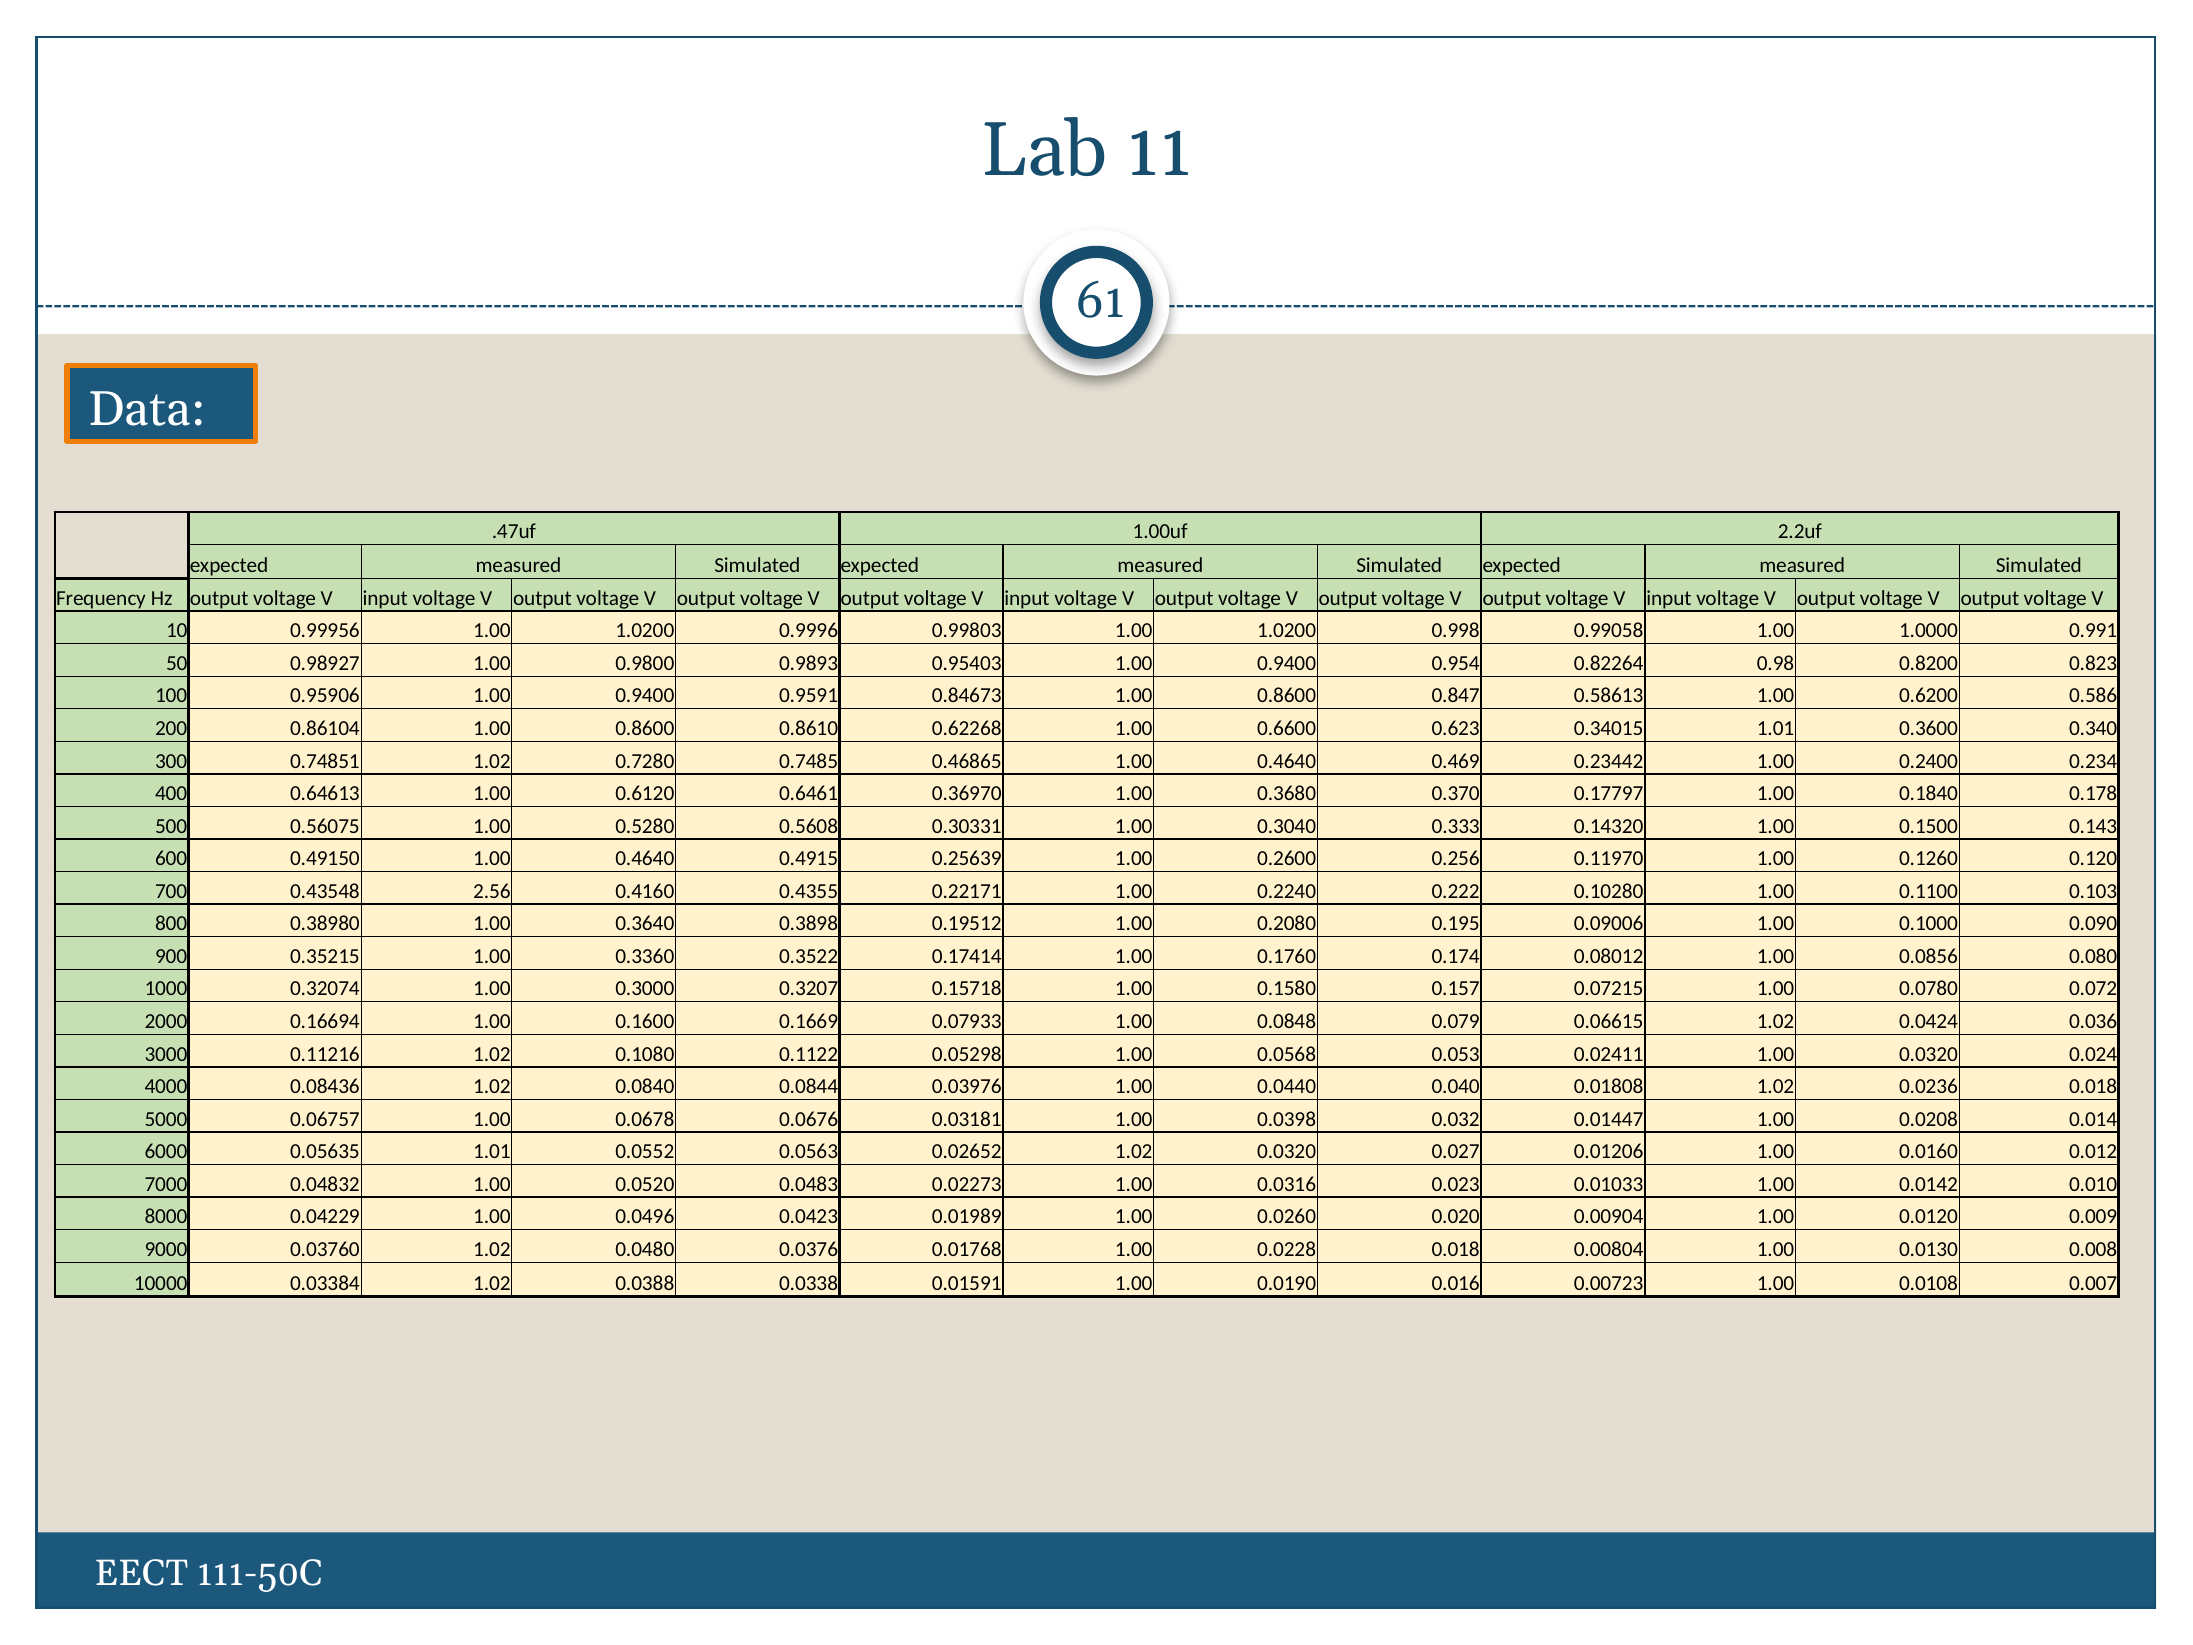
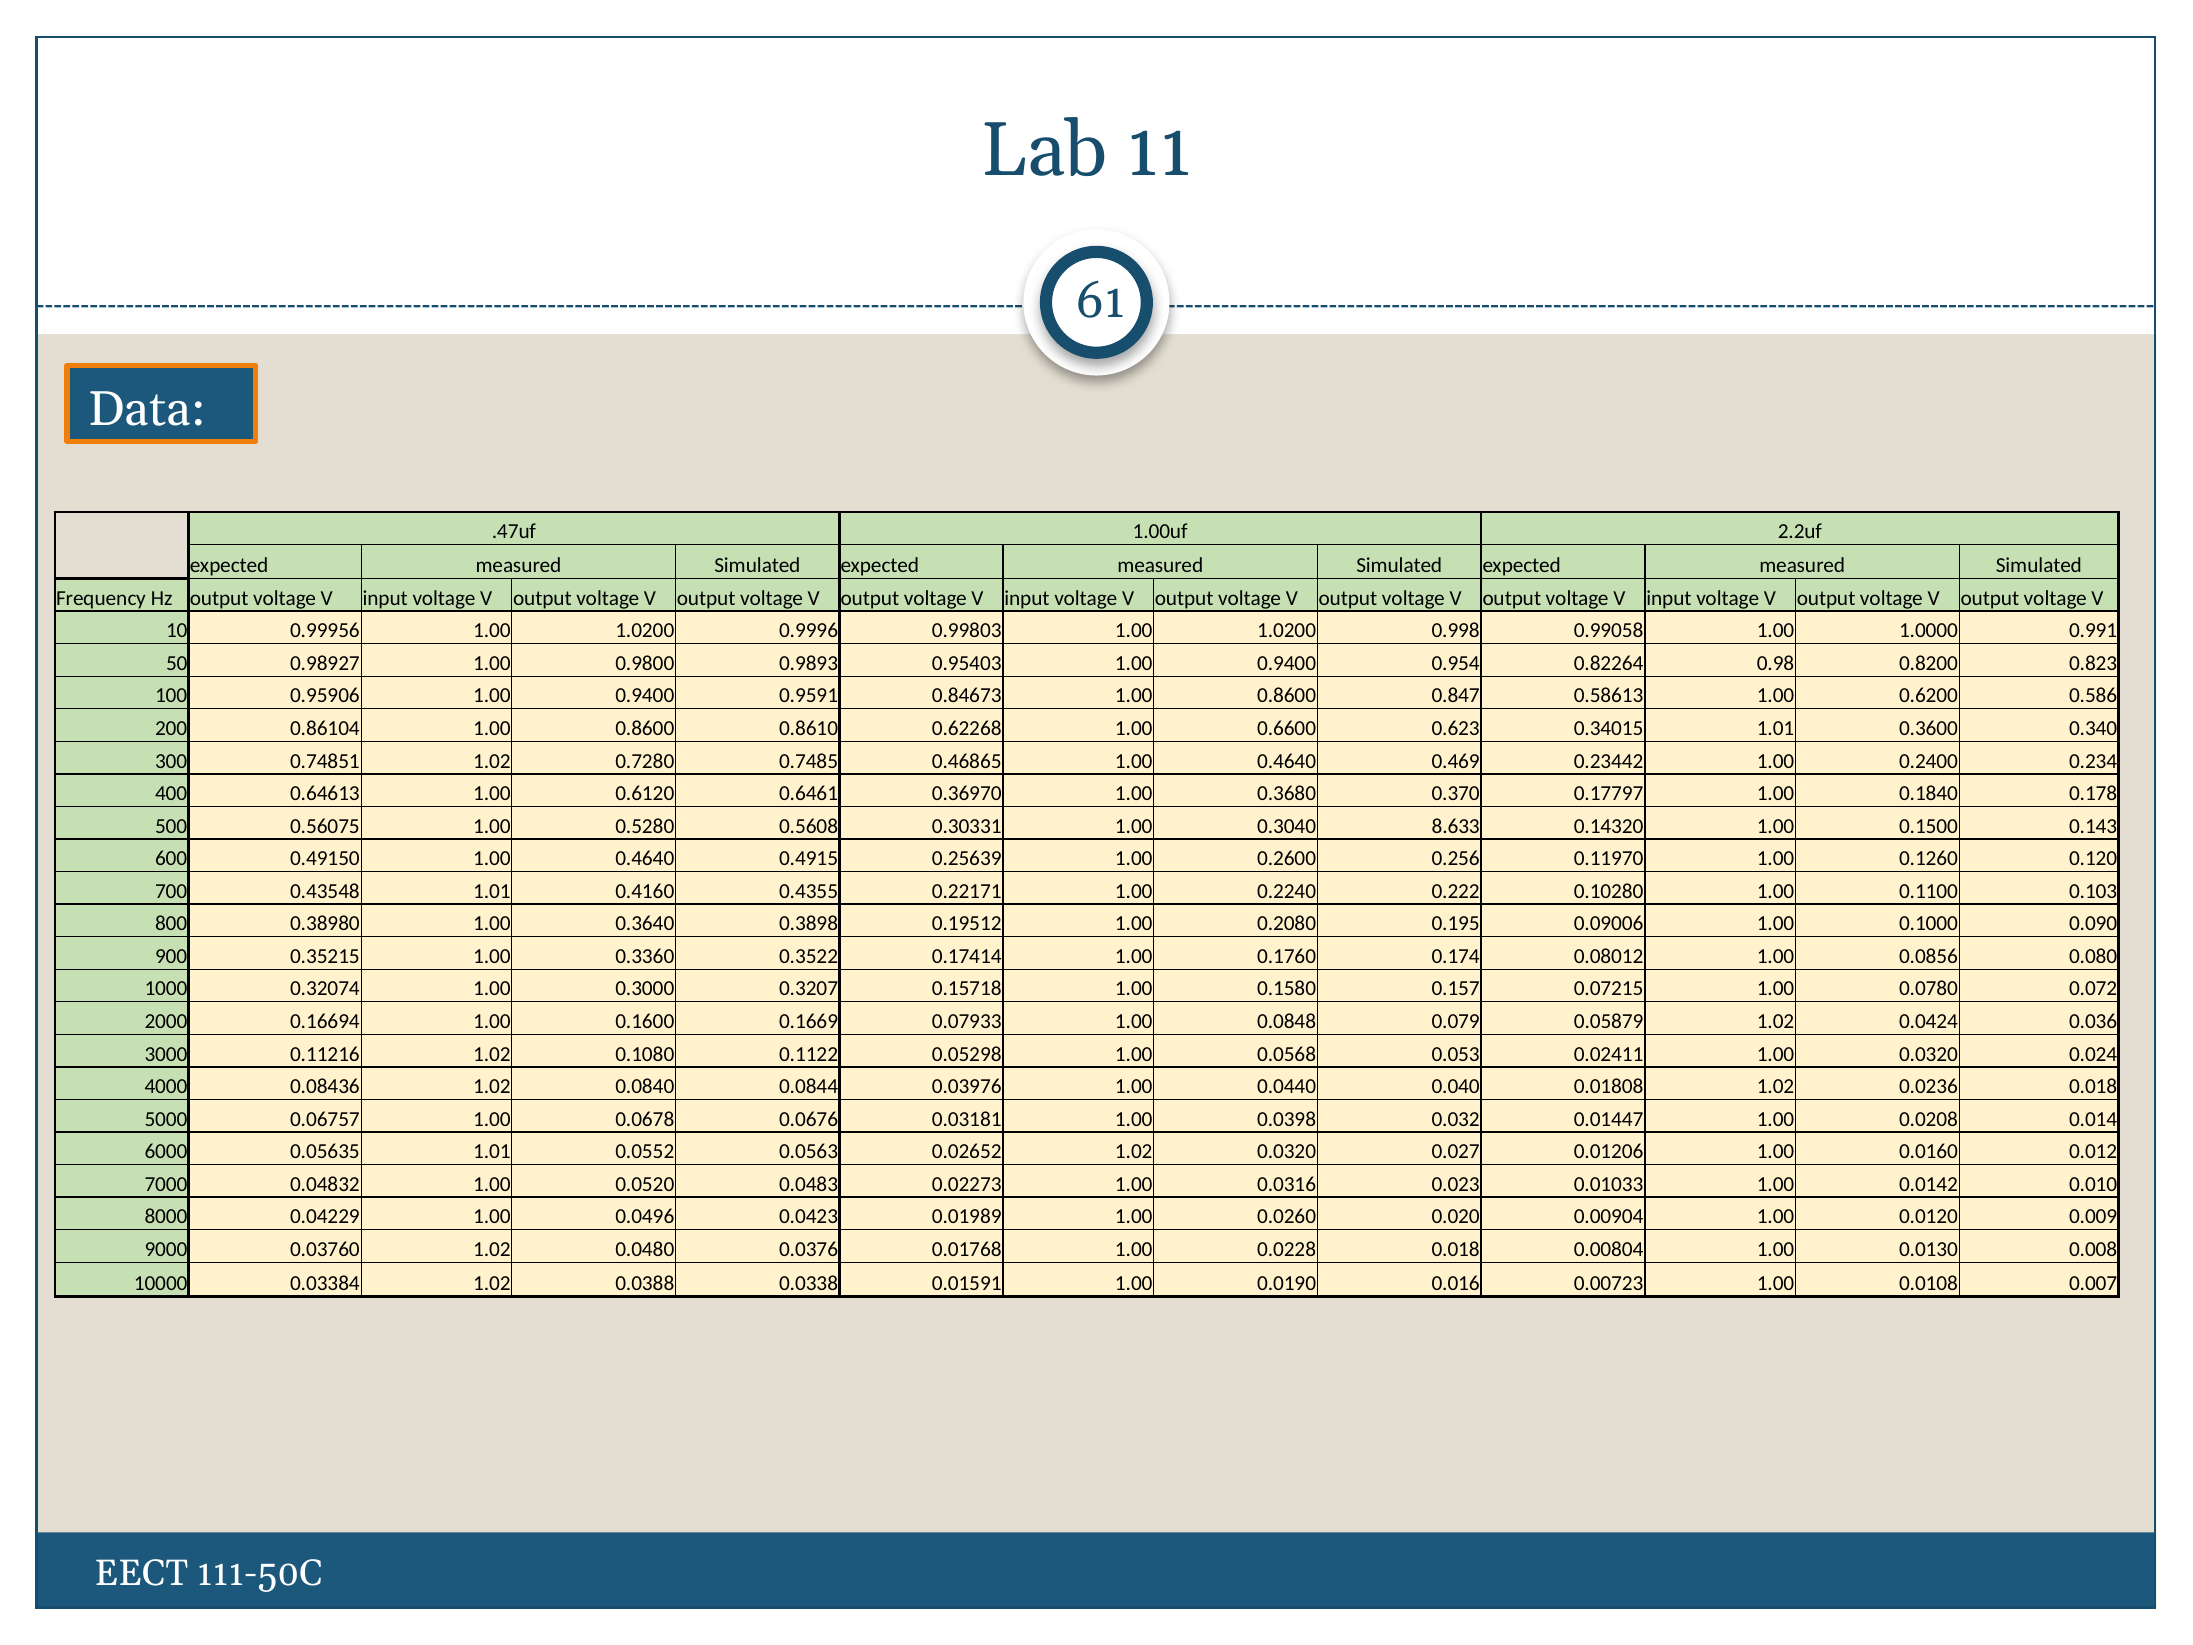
0.333: 0.333 -> 8.633 (1456, 826)
0.43548 2.56: 2.56 -> 1.01 (492, 891)
0.06615: 0.06615 -> 0.05879 (1609, 1021)
